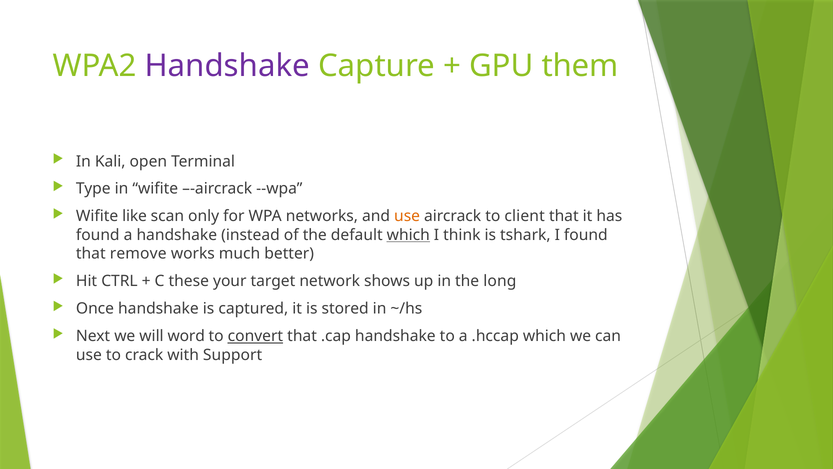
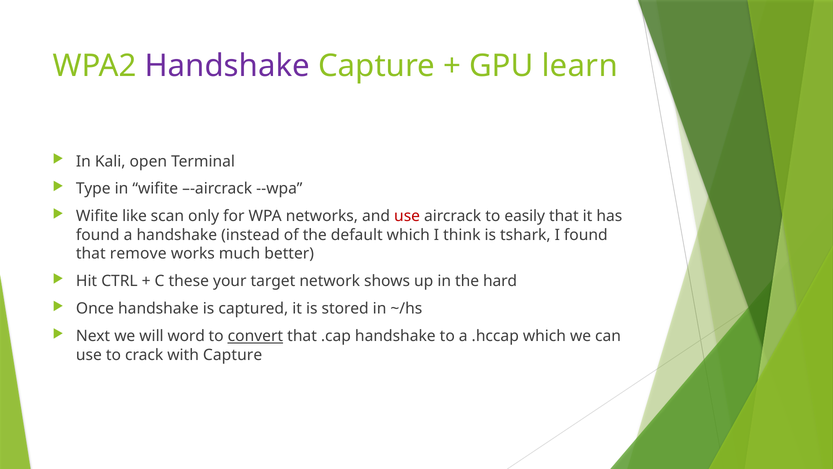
them: them -> learn (580, 66)
use colour: orange -> red (407, 216)
client: client -> easily (525, 216)
which underline: present -> none (408, 235)
long: long -> hard (500, 281)
with Support: Support -> Capture (233, 355)
